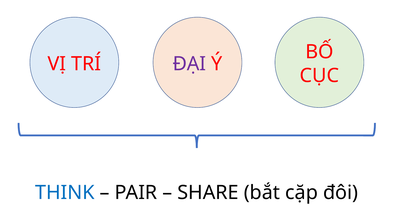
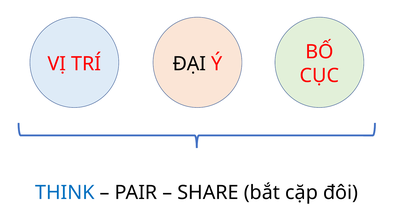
ĐẠI colour: purple -> black (189, 64)
